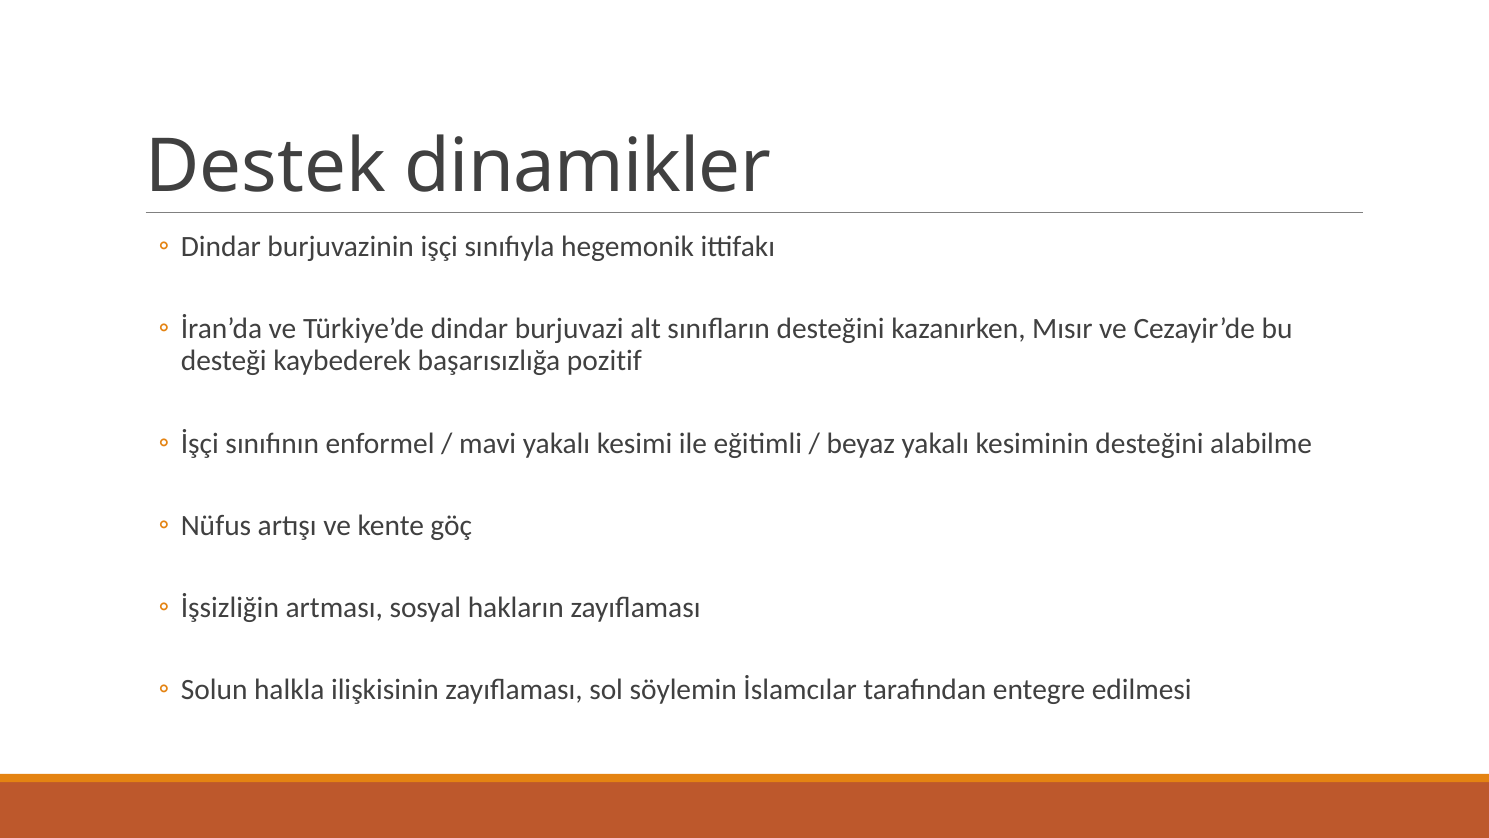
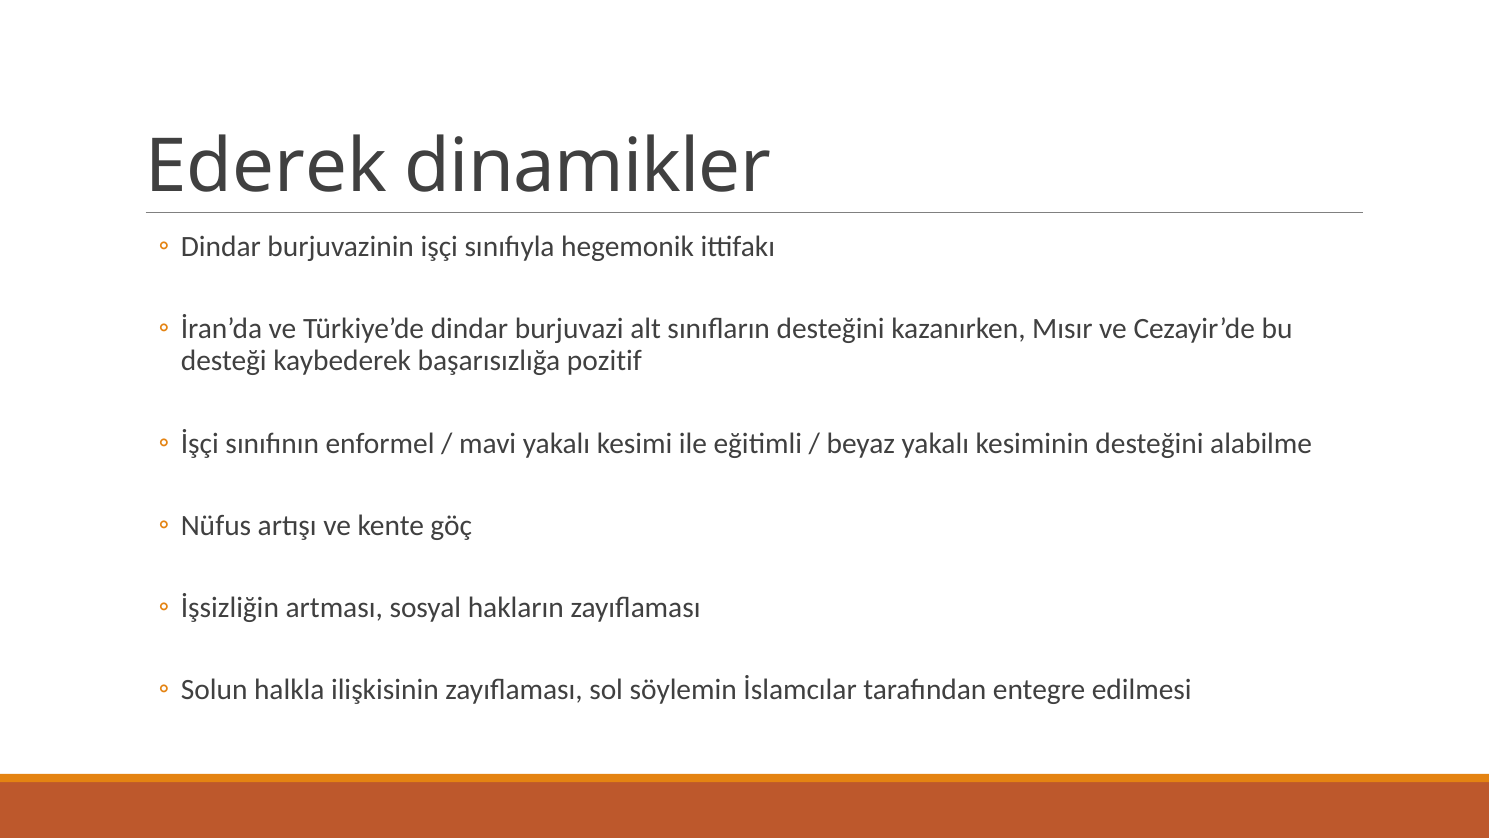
Destek: Destek -> Ederek (266, 167)
